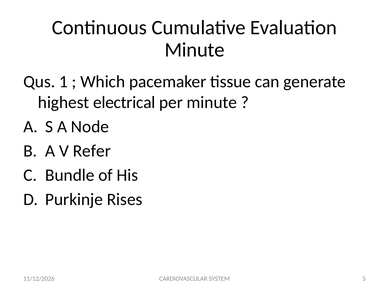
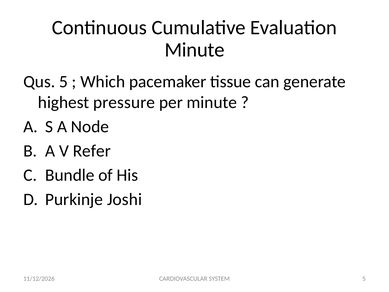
Qus 1: 1 -> 5 (63, 82)
electrical: electrical -> pressure (124, 102)
Rises: Rises -> Joshi (125, 199)
